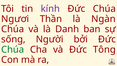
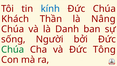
kính colour: purple -> blue (50, 9)
Ngươi: Ngươi -> Khách (15, 19)
Ngàn: Ngàn -> Nâng (103, 19)
